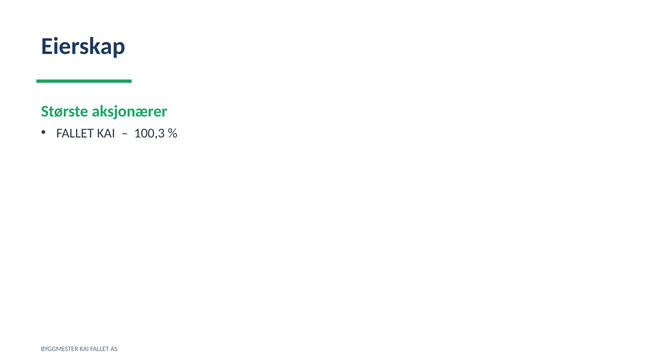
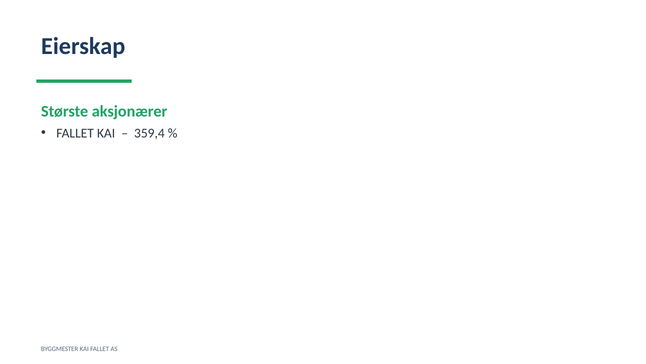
100,3: 100,3 -> 359,4 (149, 133)
